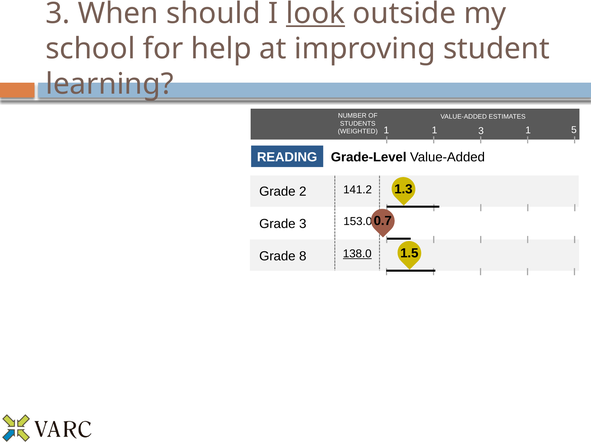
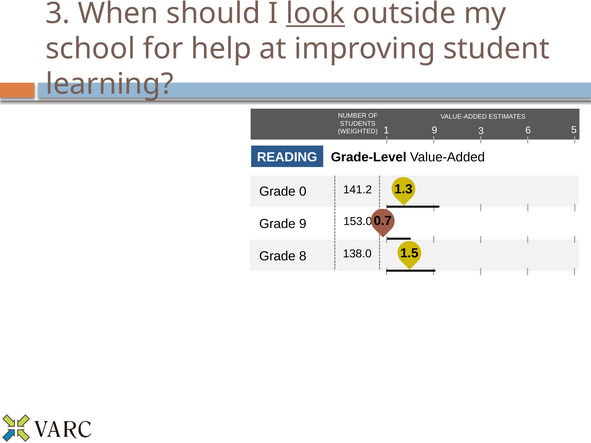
1 1: 1 -> 9 (435, 130)
3 1: 1 -> 6 (528, 130)
2: 2 -> 0 (303, 192)
Grade 3: 3 -> 9 (303, 224)
138.0 underline: present -> none (357, 254)
